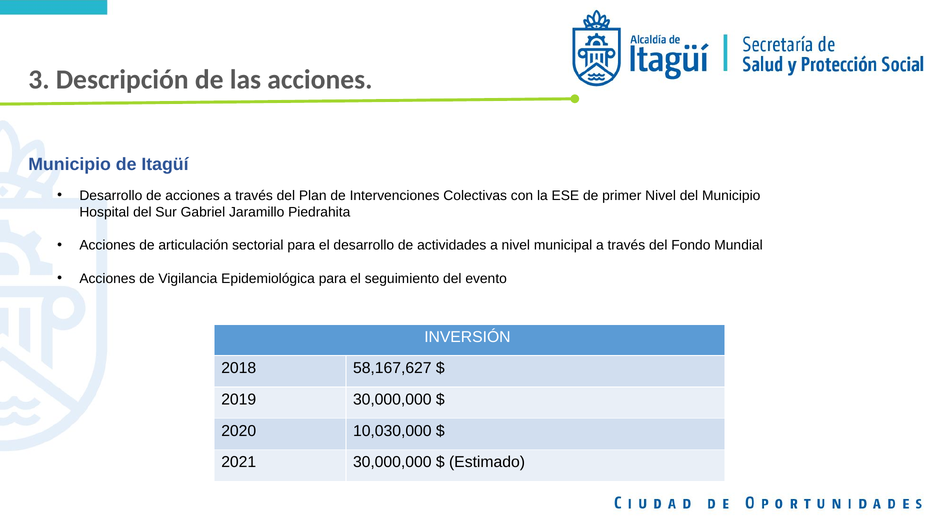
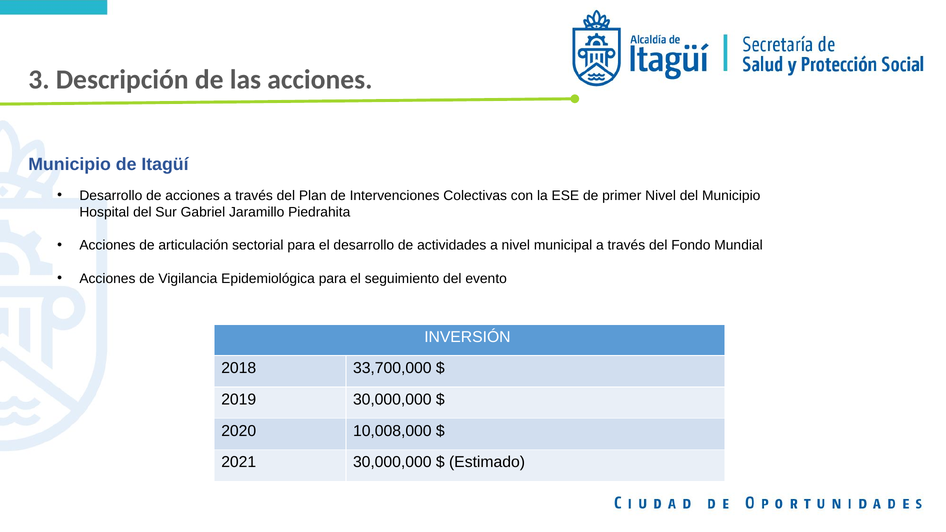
58,167,627: 58,167,627 -> 33,700,000 (392, 368)
10,030,000: 10,030,000 -> 10,008,000 (392, 431)
